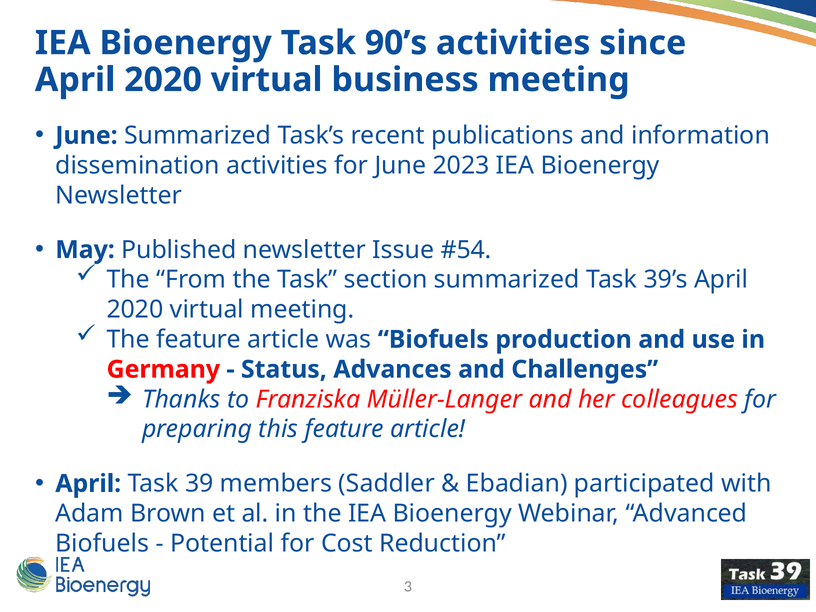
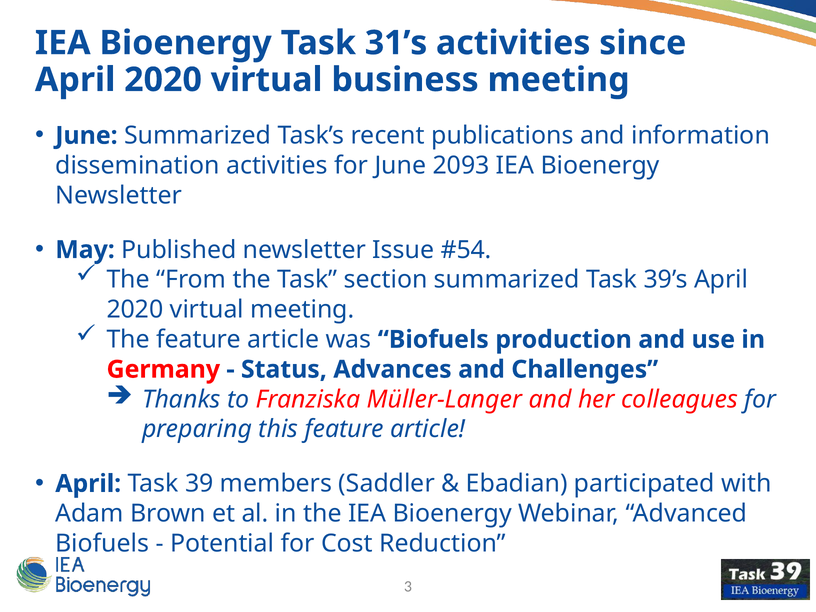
90’s: 90’s -> 31’s (396, 43)
2023: 2023 -> 2093 (461, 166)
